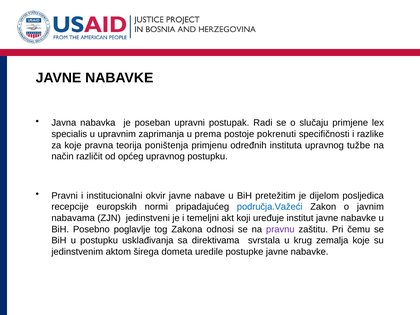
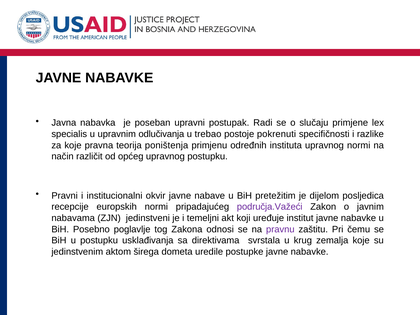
zaprimanja: zaprimanja -> odlučivanja (161, 134)
prema: prema -> trebao (208, 134)
upravnog tužbe: tužbe -> normi (359, 145)
područja.Važeći colour: blue -> purple (270, 207)
